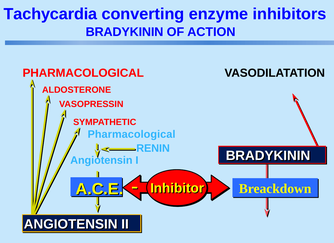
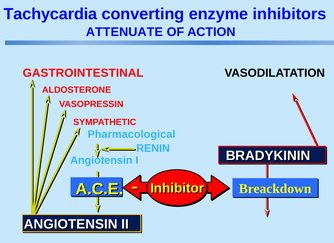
BRADYKININ: BRADYKININ -> ATTENUATE (124, 32)
PHARMACOLOGICAL: PHARMACOLOGICAL -> GASTROINTESTINAL (83, 73)
